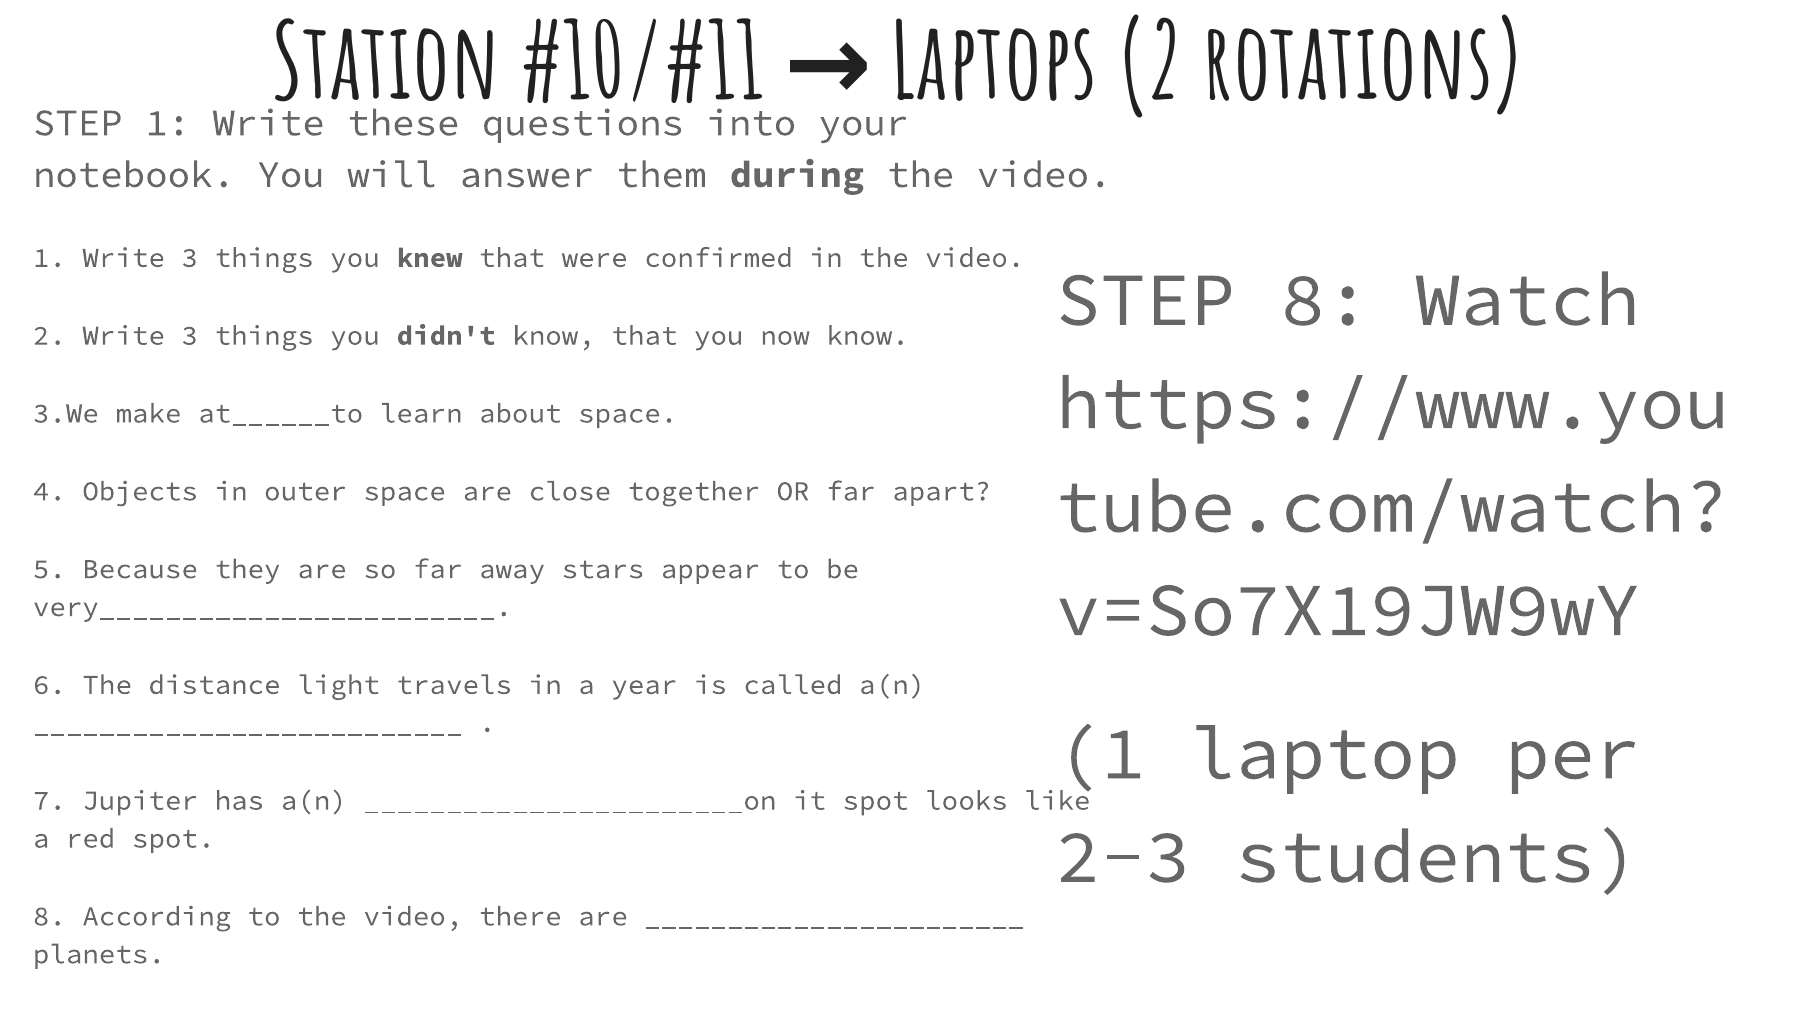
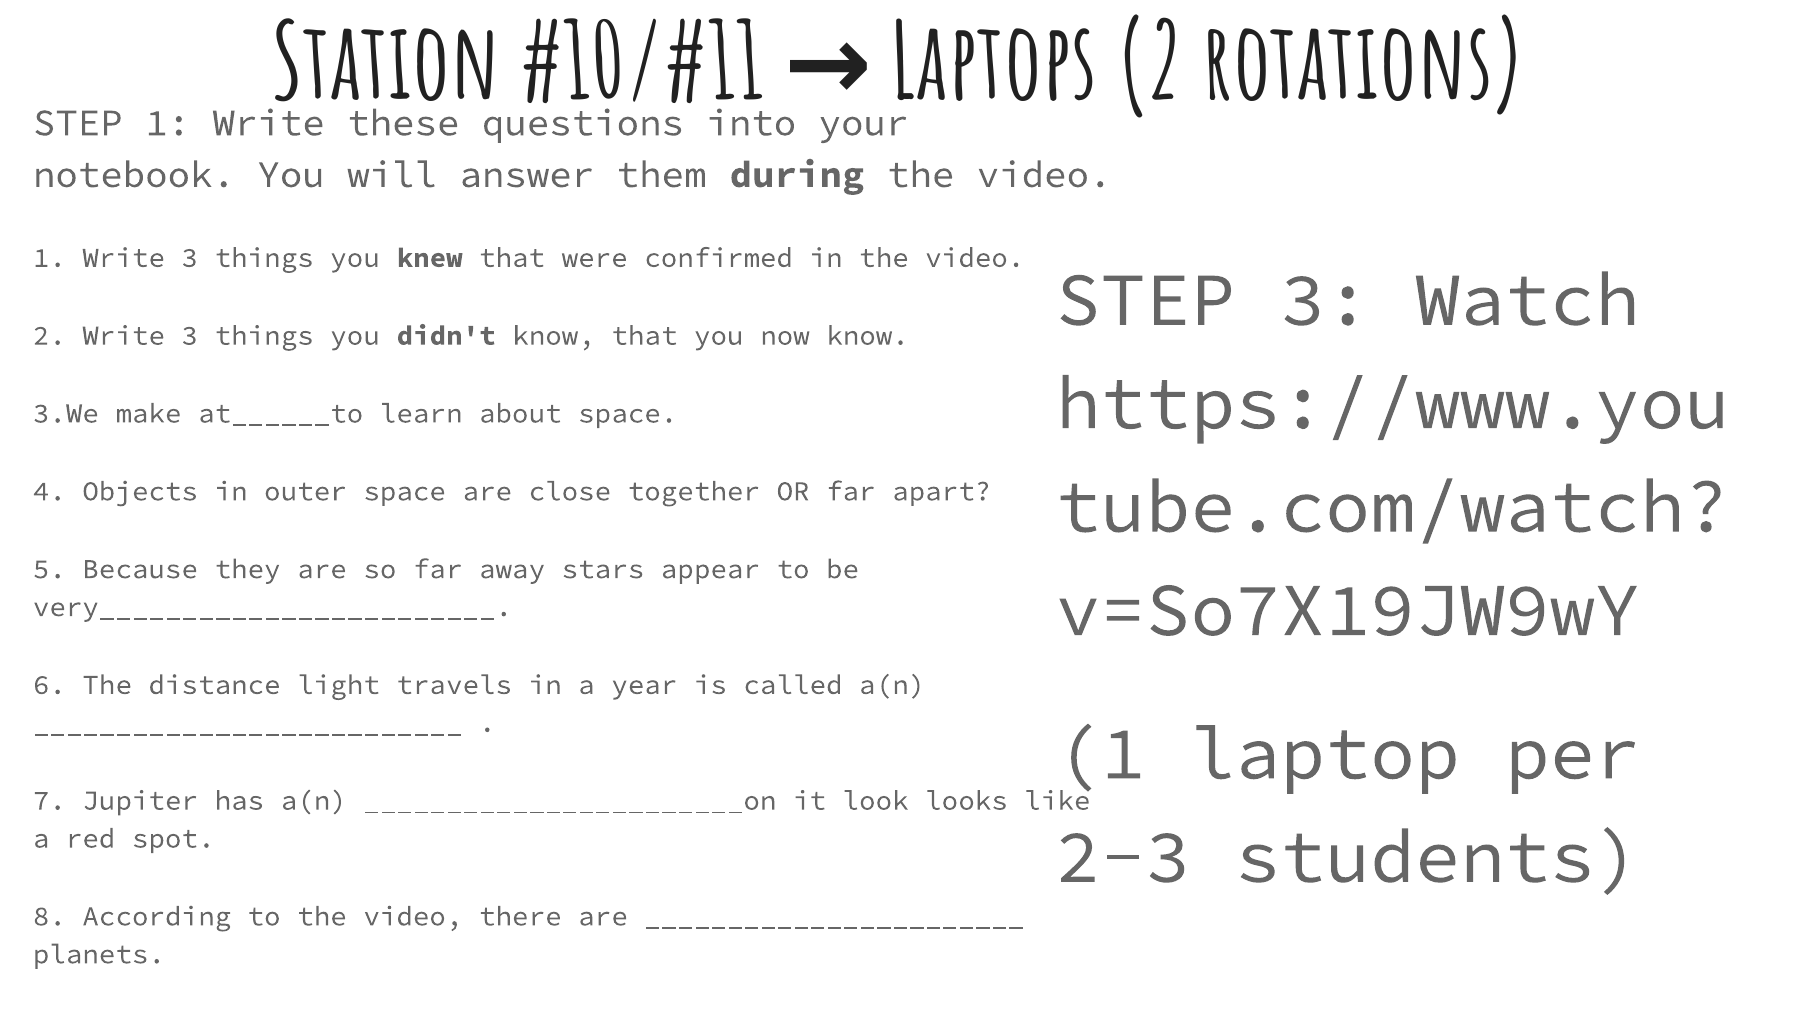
STEP 8: 8 -> 3 (1325, 300)
it spot: spot -> look (876, 800)
